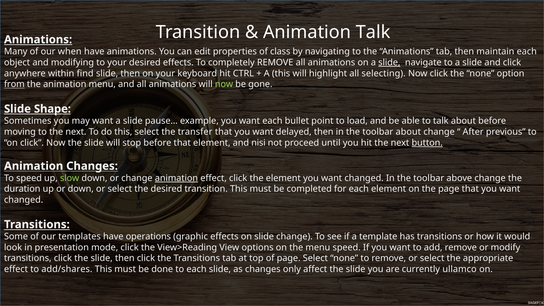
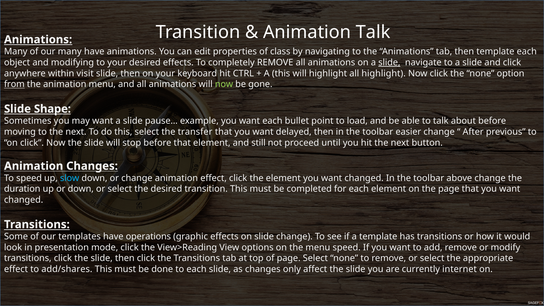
our when: when -> many (70, 52)
then maintain: maintain -> template (495, 52)
find: find -> visit (85, 73)
all selecting: selecting -> highlight (384, 73)
toolbar about: about -> easier (408, 132)
nisi: nisi -> still (258, 143)
button underline: present -> none (427, 143)
slow colour: light green -> light blue (70, 178)
animation underline: present -> none (176, 178)
ullamco: ullamco -> internet (460, 269)
